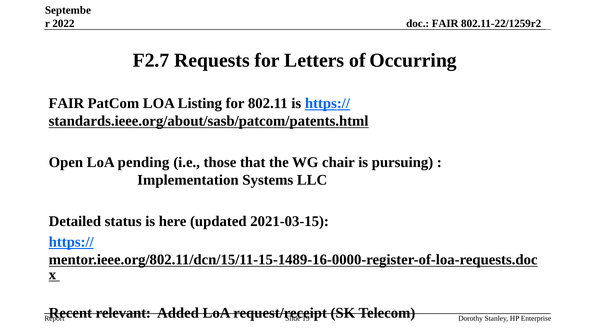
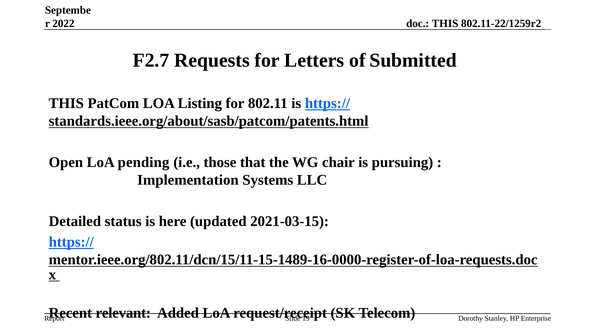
FAIR: FAIR -> THIS (445, 24)
Occurring: Occurring -> Submitted (413, 60)
FAIR: FAIR -> THIS (66, 103)
